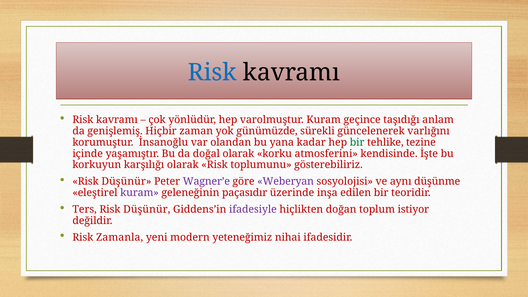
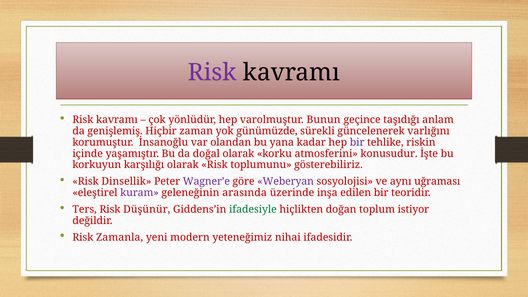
Risk colour: blue -> purple (212, 72)
varolmuştur Kuram: Kuram -> Bunun (324, 120)
bir colour: green -> purple (357, 142)
tezine: tezine -> riskin (421, 142)
kendisinde: kendisinde -> konusudur (389, 154)
Düşünür: Düşünür -> Dinsellik (126, 181)
düşünme: düşünme -> uğraması (437, 181)
paçasıdır: paçasıdır -> arasında (245, 193)
ifadesiyle colour: purple -> green (253, 209)
